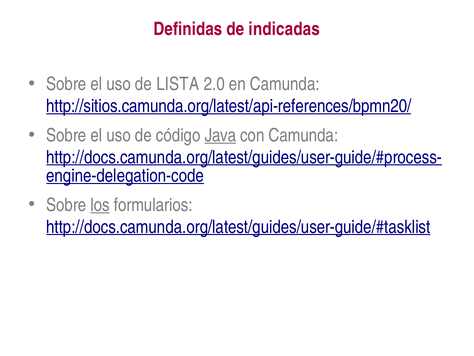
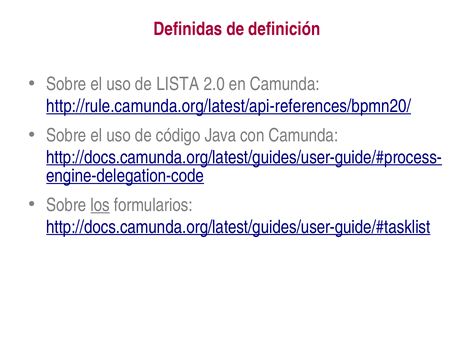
indicadas: indicadas -> definición (284, 29)
http://sitios.camunda.org/latest/api-references/bpmn20/: http://sitios.camunda.org/latest/api-references/bpmn20/ -> http://rule.camunda.org/latest/api-references/bpmn20/ (229, 106)
Java underline: present -> none (220, 135)
